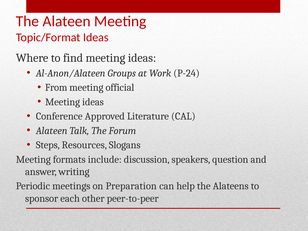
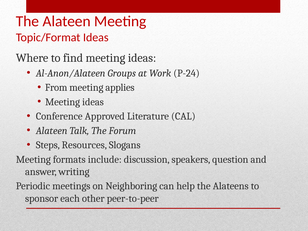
official: official -> applies (120, 88)
Preparation: Preparation -> Neighboring (131, 186)
